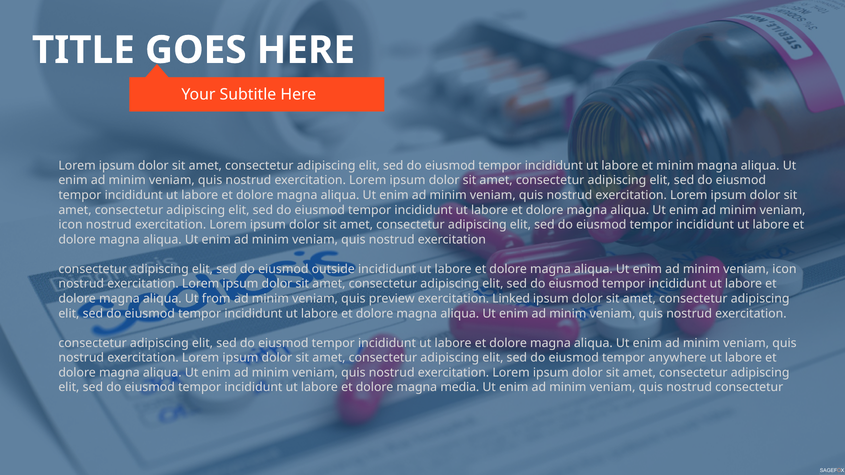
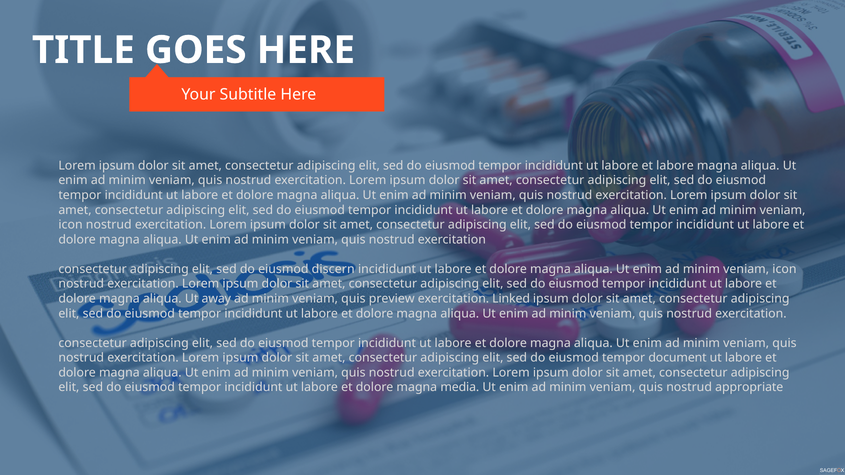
et minim: minim -> labore (675, 166)
outside: outside -> discern (333, 269)
from: from -> away (216, 299)
anywhere: anywhere -> document (678, 358)
nostrud consectetur: consectetur -> appropriate (749, 388)
